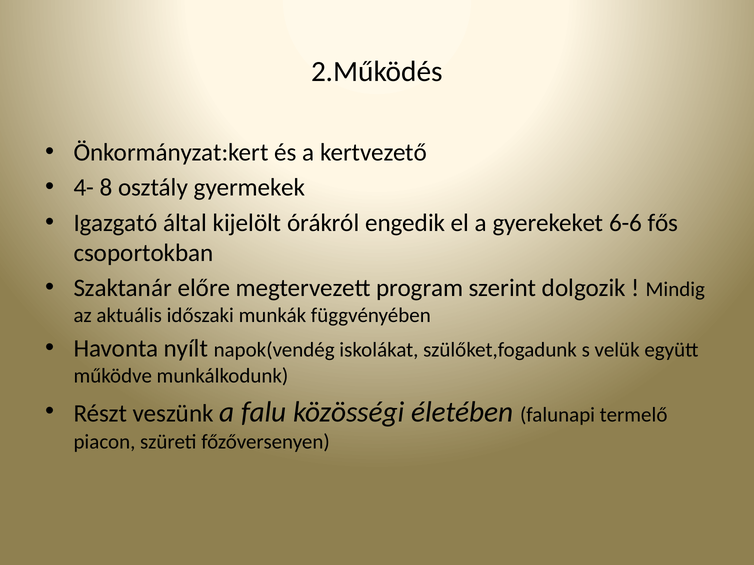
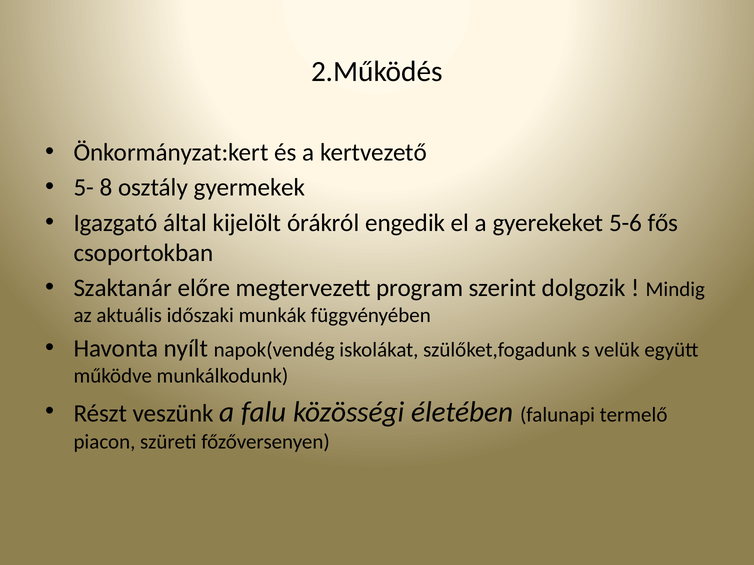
4-: 4- -> 5- (84, 188)
6-6: 6-6 -> 5-6 (626, 223)
